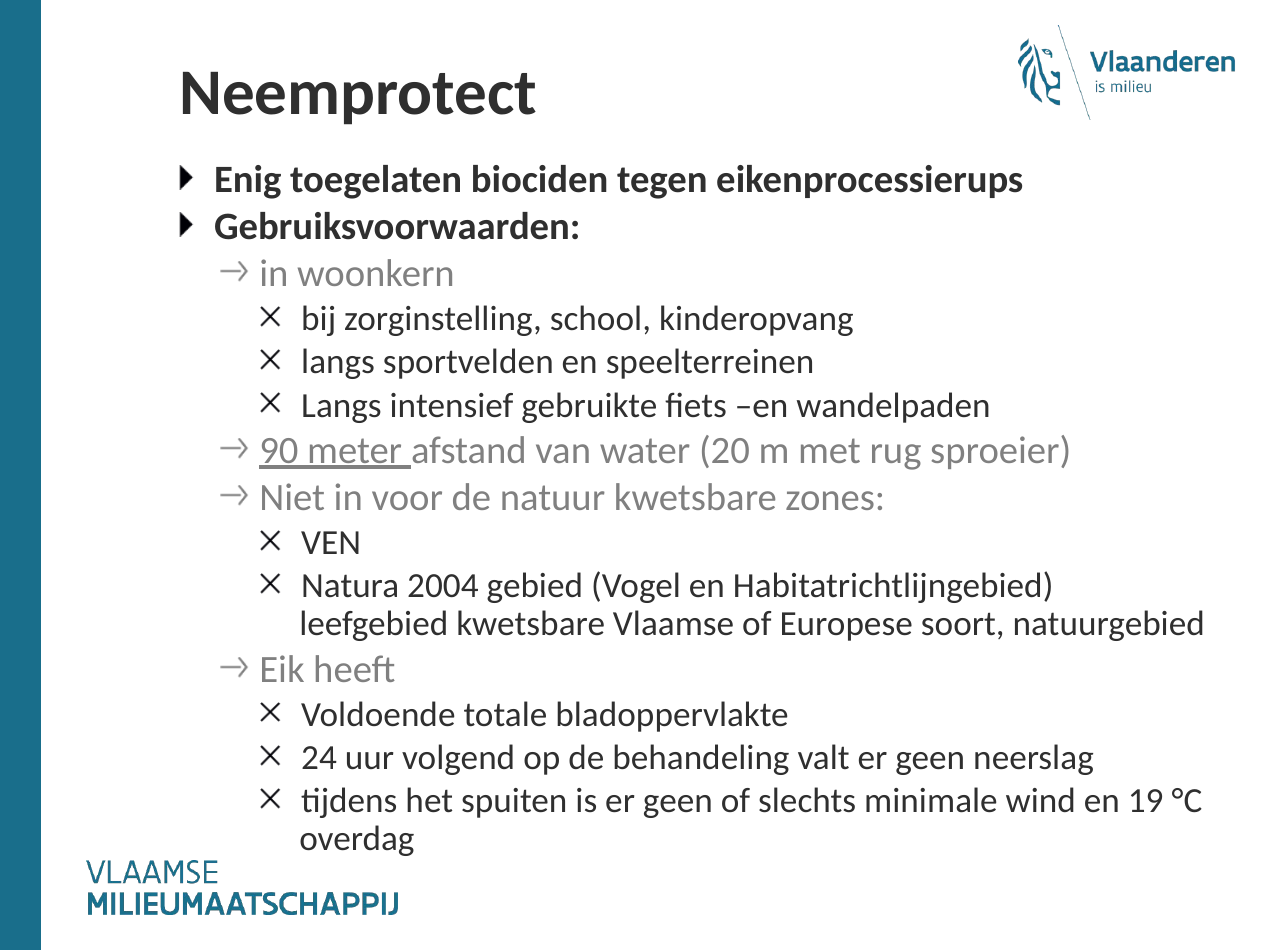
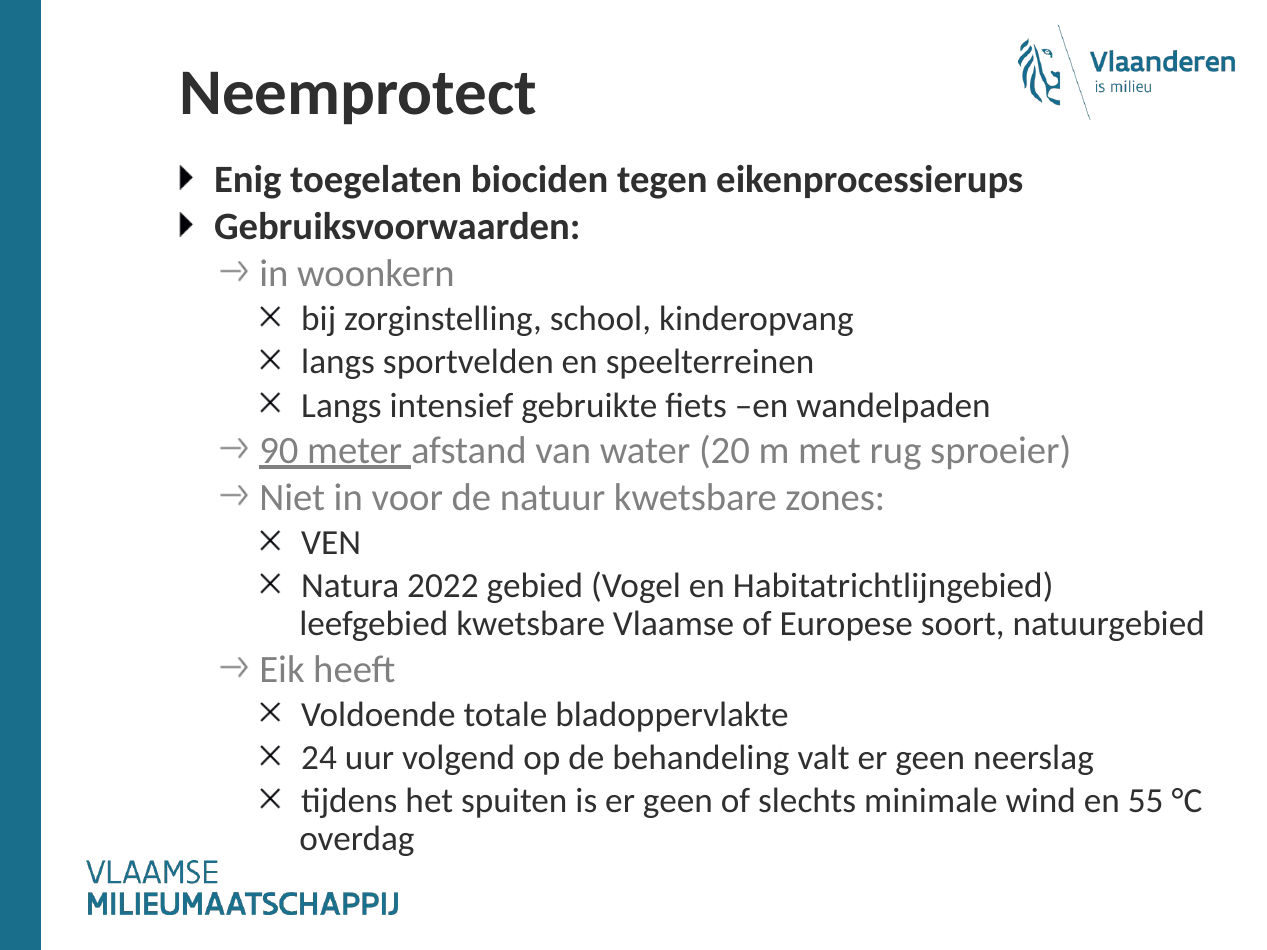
2004: 2004 -> 2022 (443, 586)
19: 19 -> 55 (1146, 801)
